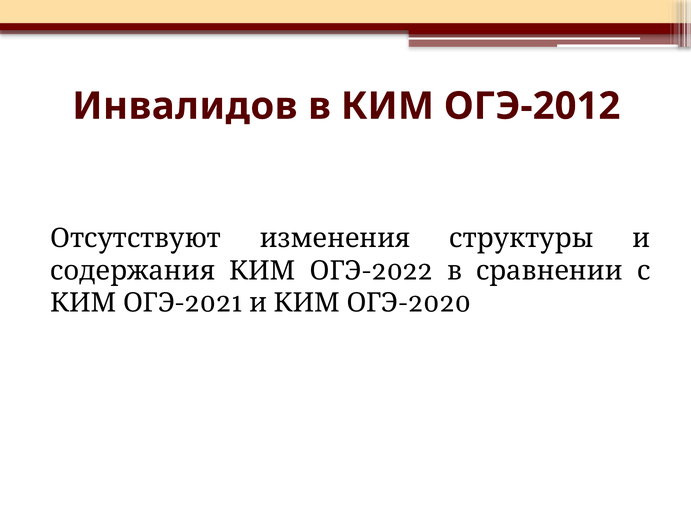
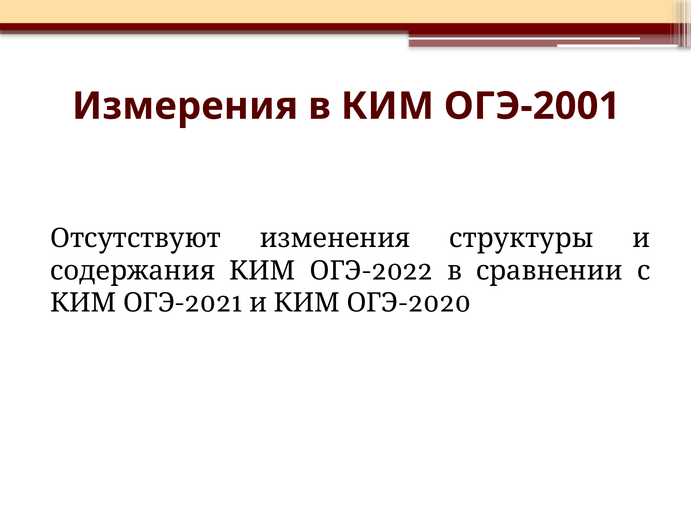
Инвалидов: Инвалидов -> Измерения (185, 106)
ОГЭ-2012: ОГЭ-2012 -> ОГЭ-2001 (532, 106)
